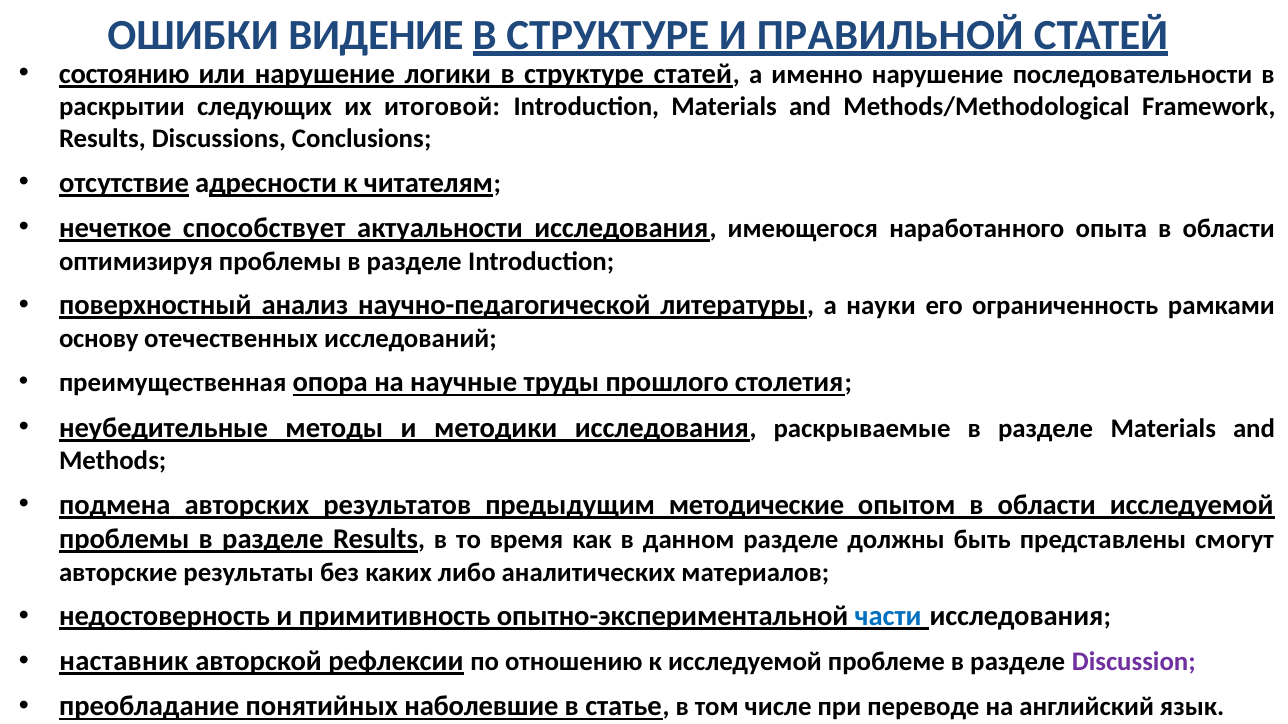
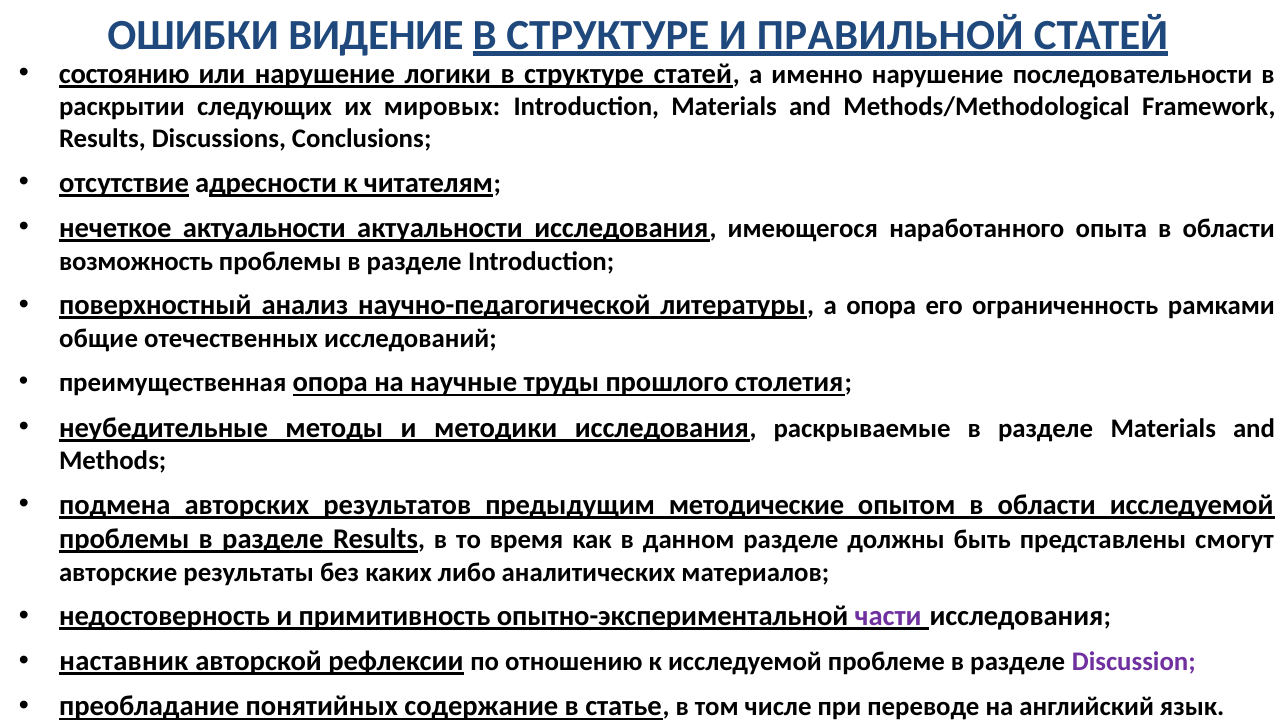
итоговой: итоговой -> мировых (442, 107)
нечеткое способствует: способствует -> актуальности (264, 228)
оптимизируя: оптимизируя -> возможность (136, 261)
а науки: науки -> опора (881, 306)
основу: основу -> общие (99, 339)
части colour: blue -> purple (888, 617)
наболевшие: наболевшие -> содержание (481, 707)
